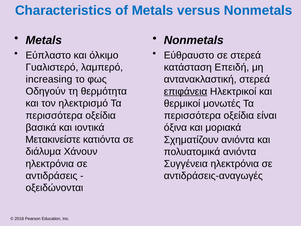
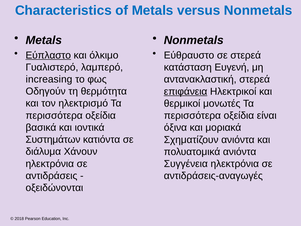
Εύπλαστο underline: none -> present (48, 55)
Επειδή: Επειδή -> Ευγενή (232, 67)
Μετακινείστε: Μετακινείστε -> Συστημάτων (53, 139)
